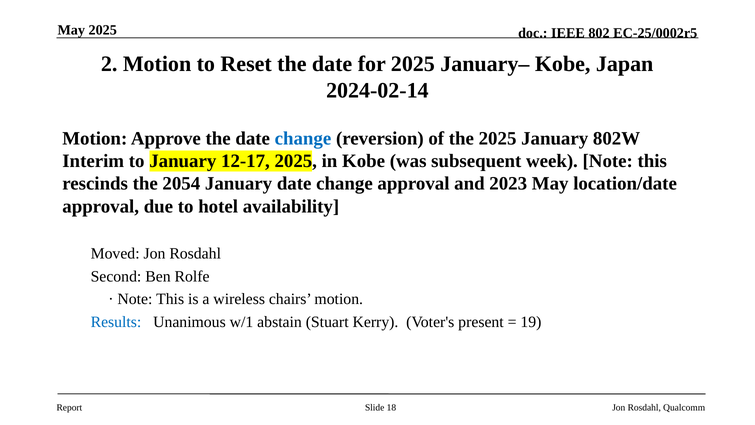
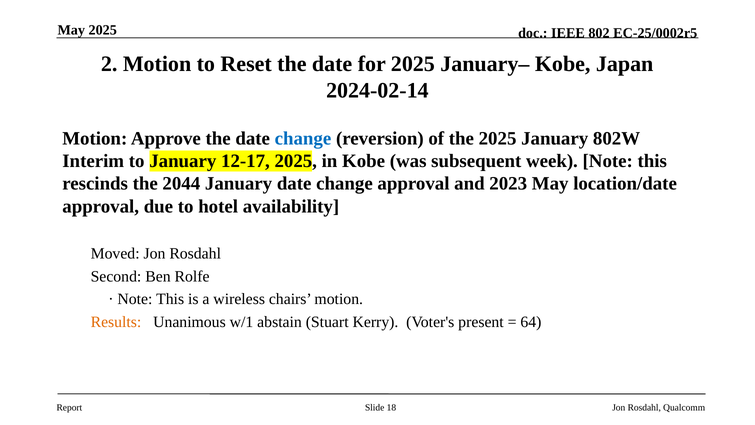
2054: 2054 -> 2044 (181, 183)
Results colour: blue -> orange (116, 322)
19: 19 -> 64 (531, 322)
